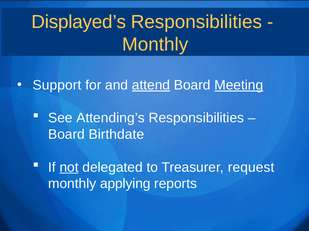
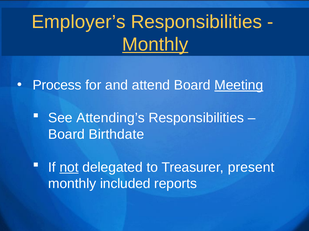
Displayed’s: Displayed’s -> Employer’s (79, 22)
Monthly underline: none -> present (155, 45)
Support: Support -> Process (57, 85)
attend underline: present -> none (151, 85)
request: request -> present (251, 168)
applying: applying -> included (125, 184)
